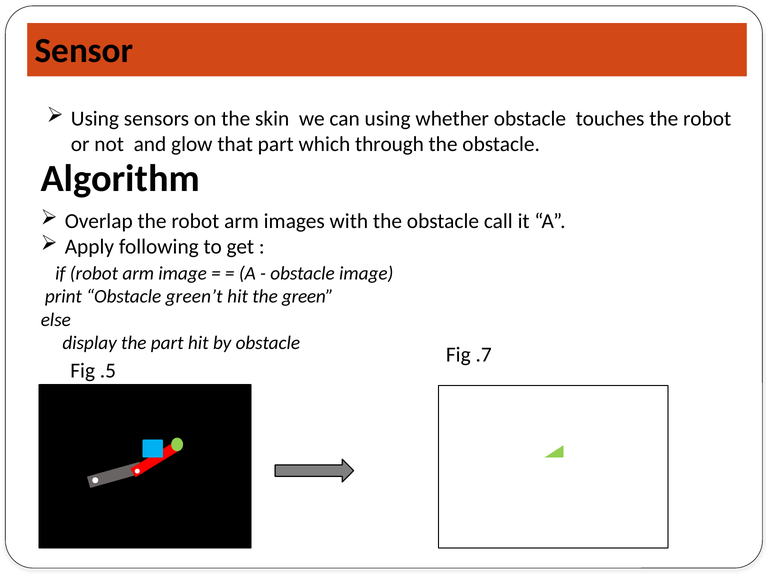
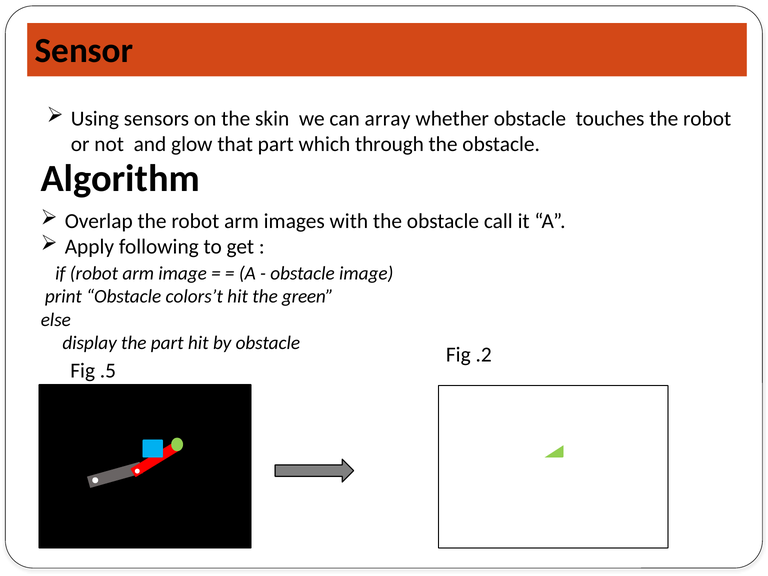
can using: using -> array (388, 119)
green’t: green’t -> colors’t (194, 297)
.7: .7 -> .2 (484, 354)
